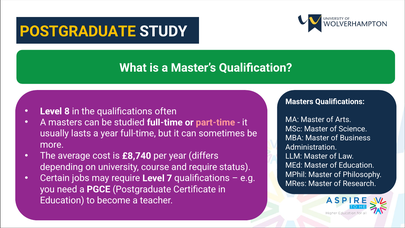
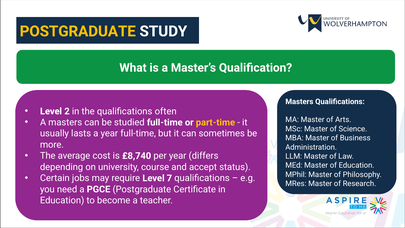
8: 8 -> 2 (67, 111)
part-time colour: pink -> yellow (215, 122)
and require: require -> accept (203, 167)
